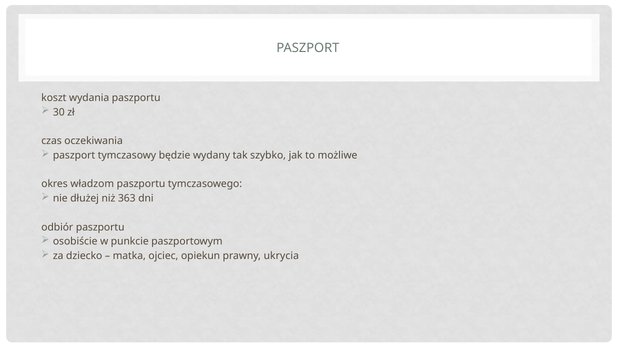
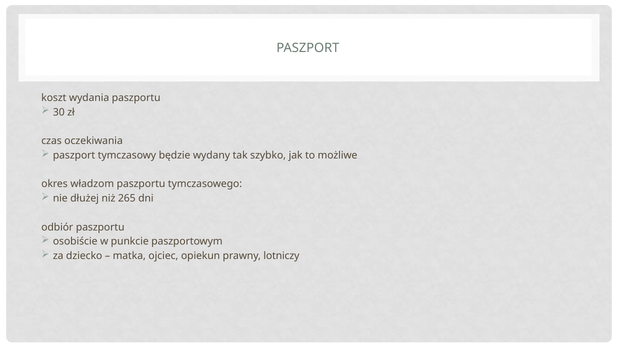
363: 363 -> 265 (127, 199)
ukrycia: ukrycia -> lotniczy (281, 256)
